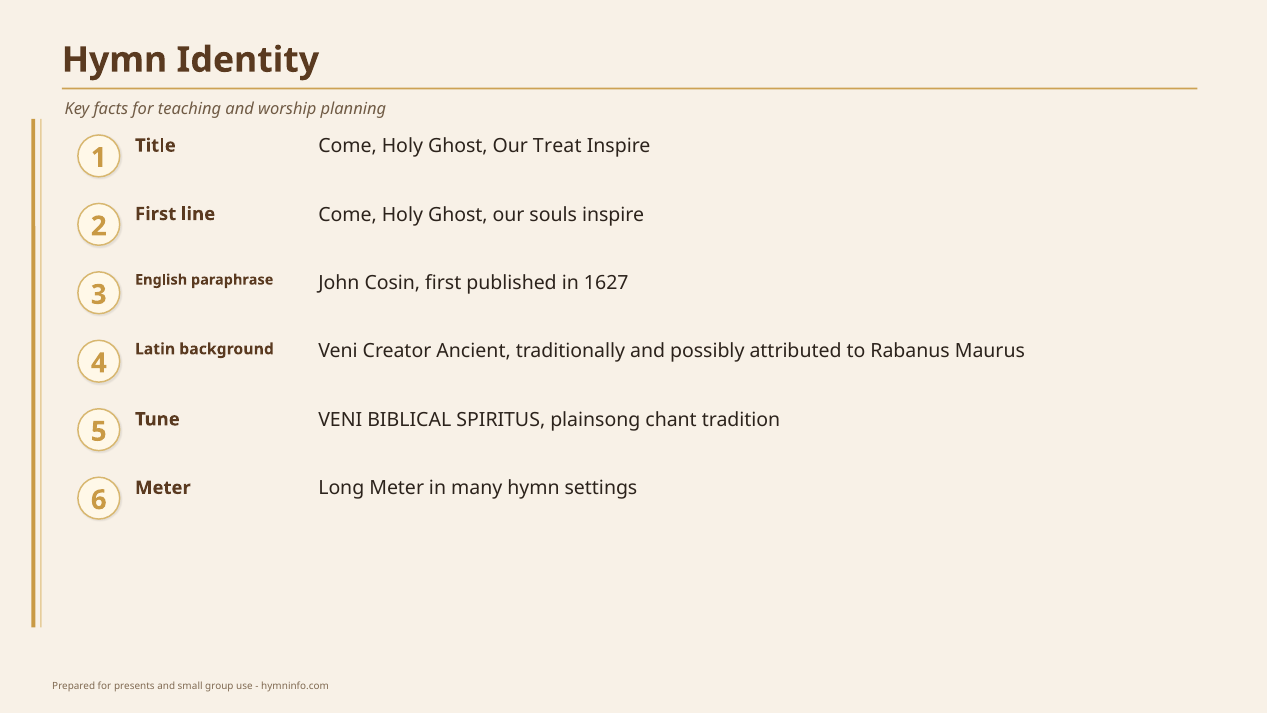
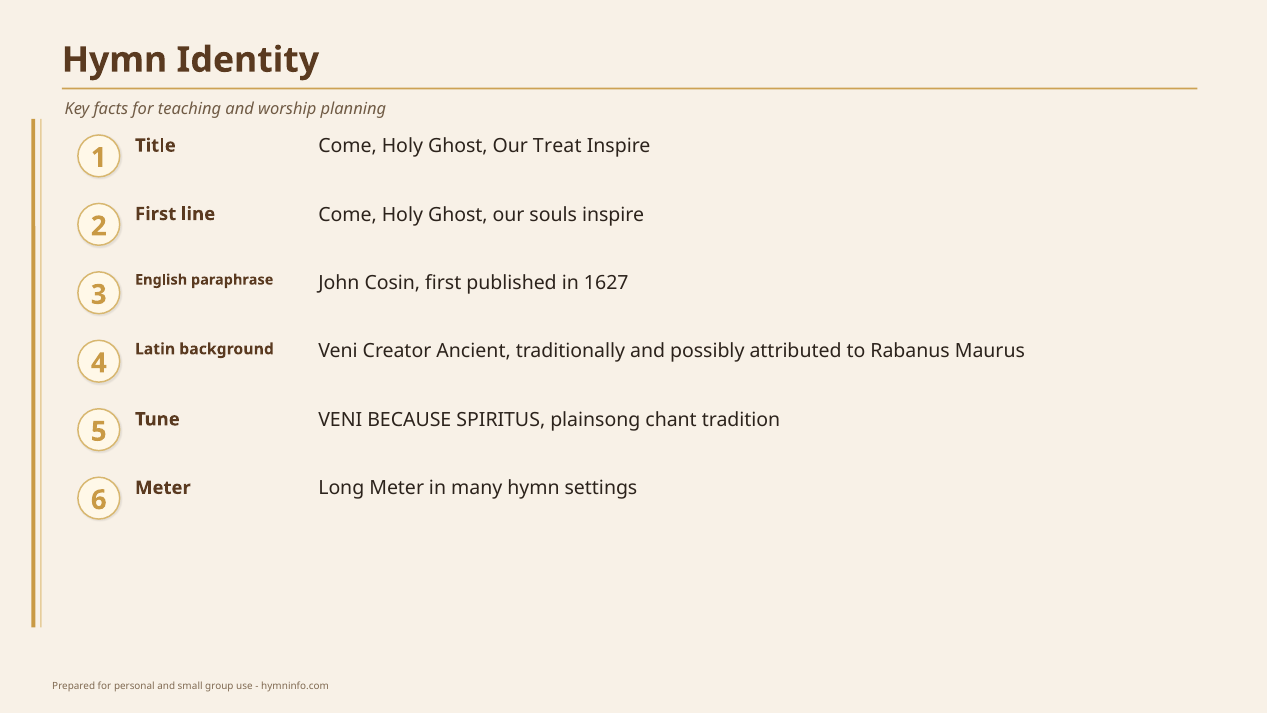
BIBLICAL: BIBLICAL -> BECAUSE (409, 420)
presents: presents -> personal (134, 686)
